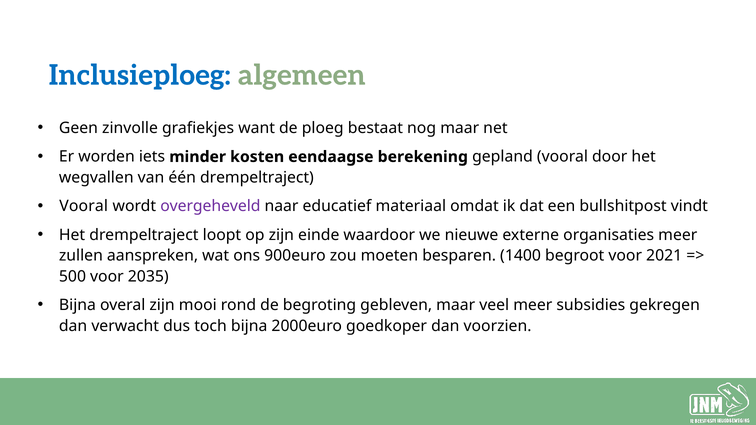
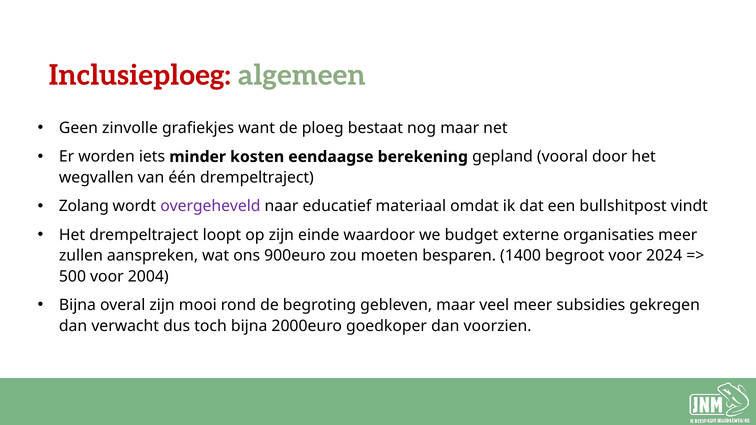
Inclusieploeg colour: blue -> red (140, 75)
Vooral: Vooral -> Zolang (84, 206)
nieuwe: nieuwe -> budget (471, 235)
2021: 2021 -> 2024 (664, 256)
2035: 2035 -> 2004 (148, 277)
